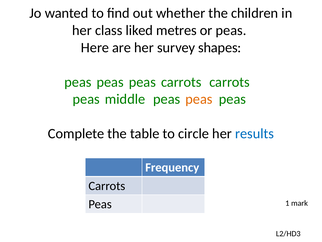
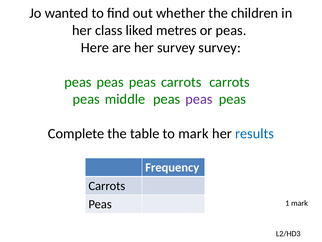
survey shapes: shapes -> survey (220, 48)
peas colour: orange -> purple (199, 99)
to circle: circle -> mark (193, 133)
